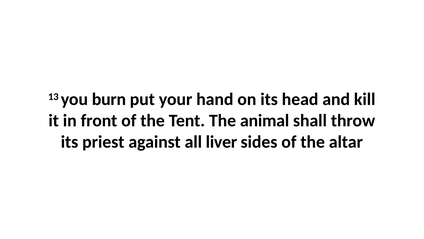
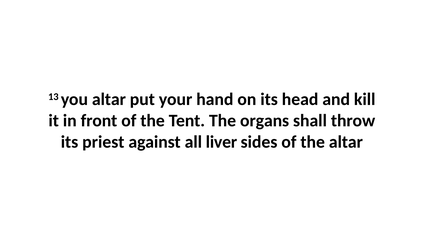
you burn: burn -> altar (109, 99)
animal: animal -> organs (265, 120)
